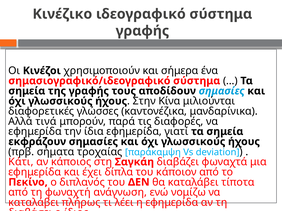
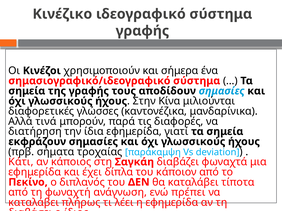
εφημερίδα: εφημερίδα -> διατήρηση (35, 132)
νομίζω: νομίζω -> πρέπει (188, 193)
